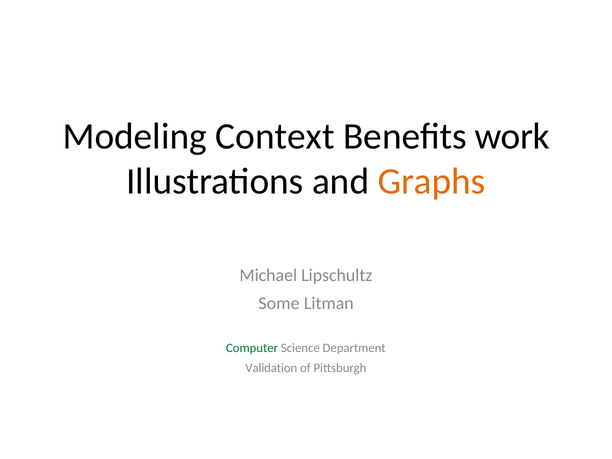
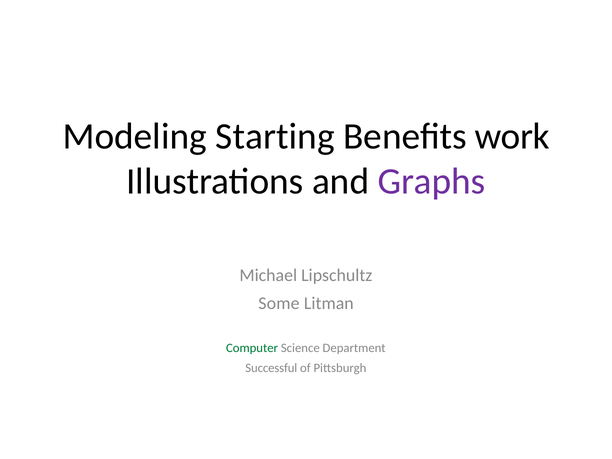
Context: Context -> Starting (275, 136)
Graphs colour: orange -> purple (432, 181)
Validation: Validation -> Successful (271, 368)
